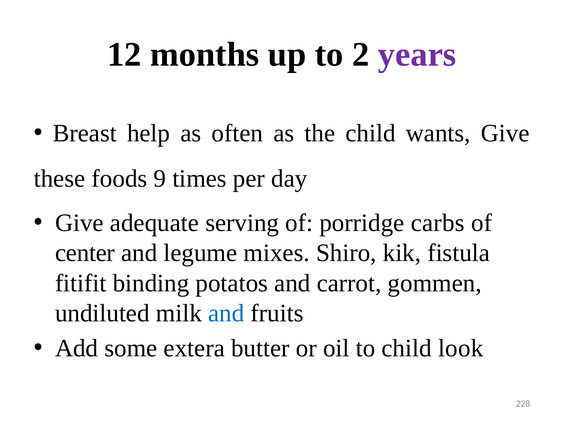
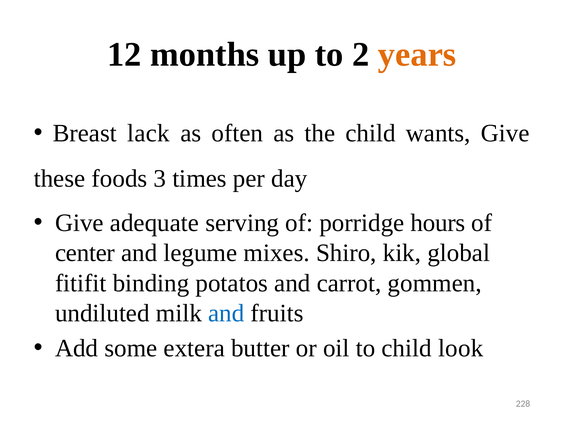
years colour: purple -> orange (417, 55)
help: help -> lack (148, 133)
9: 9 -> 3 (160, 178)
carbs: carbs -> hours (438, 223)
fistula: fistula -> global (459, 253)
